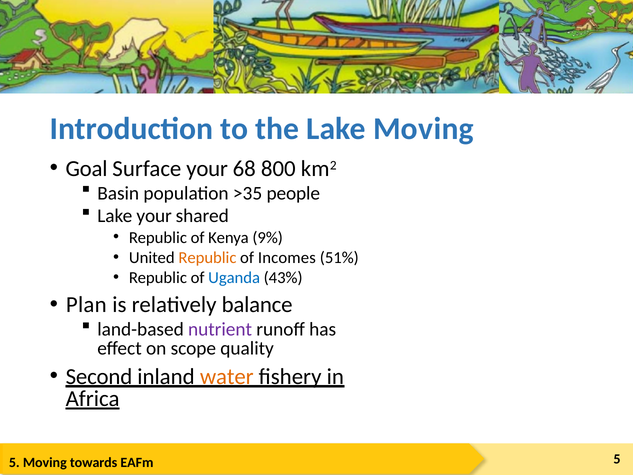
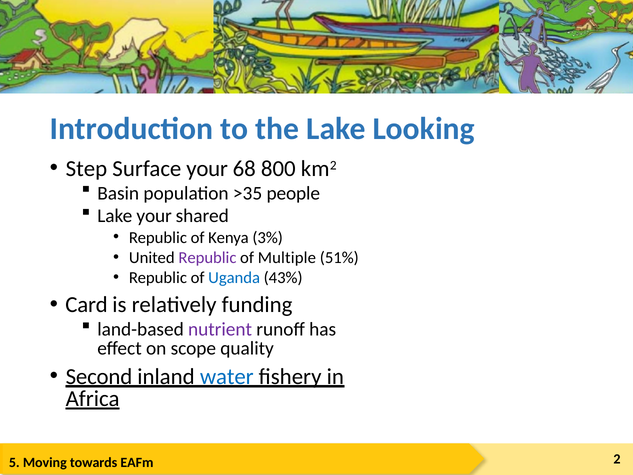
Lake Moving: Moving -> Looking (424, 129)
Goal: Goal -> Step (86, 169)
9%: 9% -> 3% (268, 237)
Republic colour: orange -> purple (207, 258)
Incomes: Incomes -> Multiple (287, 258)
Plan: Plan -> Card (87, 305)
balance: balance -> funding (257, 305)
water colour: orange -> blue (227, 376)
5: 5 -> 2 (617, 459)
